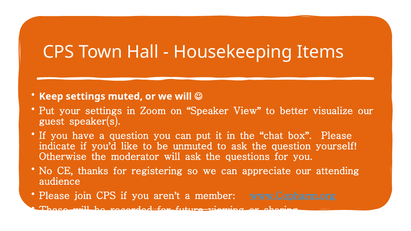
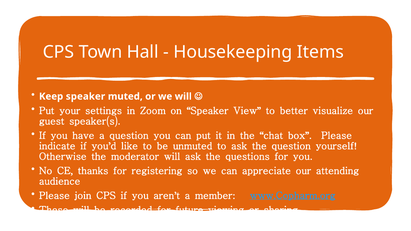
Keep settings: settings -> speaker (85, 96)
